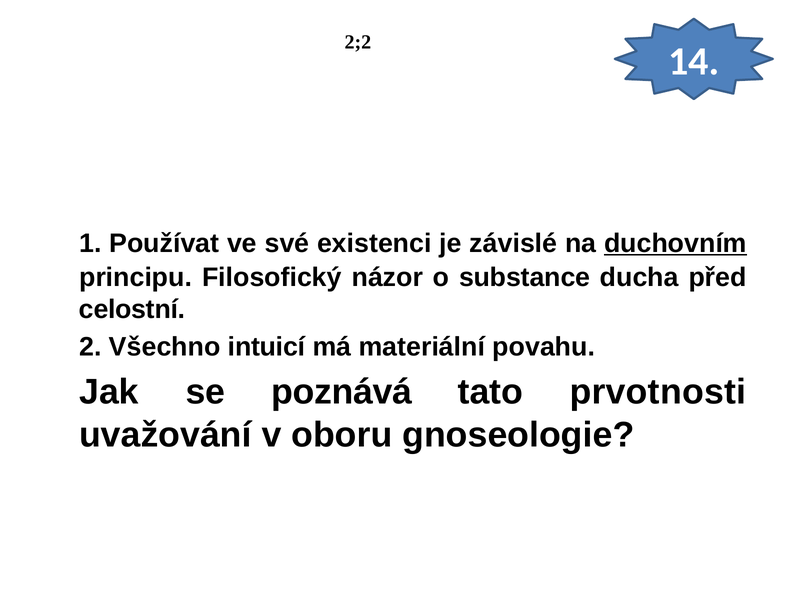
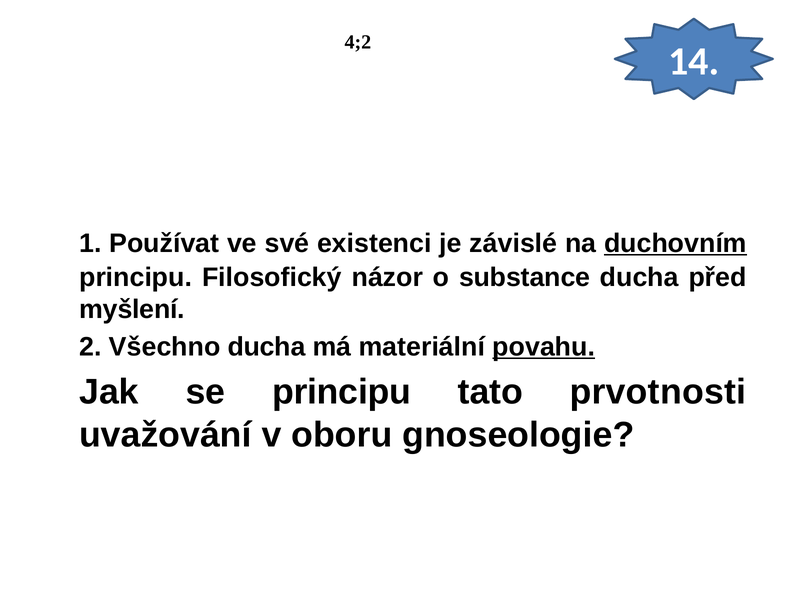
2;2: 2;2 -> 4;2 (358, 42)
celostní: celostní -> myšlení (132, 310)
Všechno intuicí: intuicí -> ducha (267, 347)
povahu underline: none -> present (544, 347)
se poznává: poznává -> principu (342, 392)
